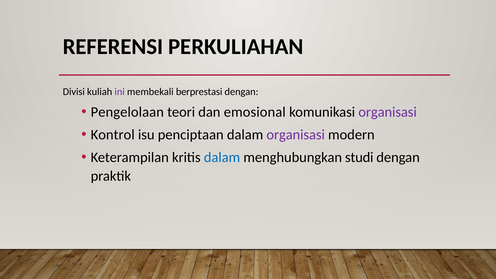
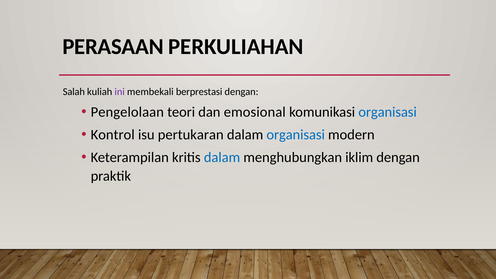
REFERENSI: REFERENSI -> PERASAAN (113, 47)
Divisi: Divisi -> Salah (74, 92)
organisasi colour: purple -> blue (388, 112)
penciptaan: penciptaan -> pertukaran (191, 135)
organisasi colour: purple -> blue (296, 135)
studi: studi -> iklim (359, 157)
